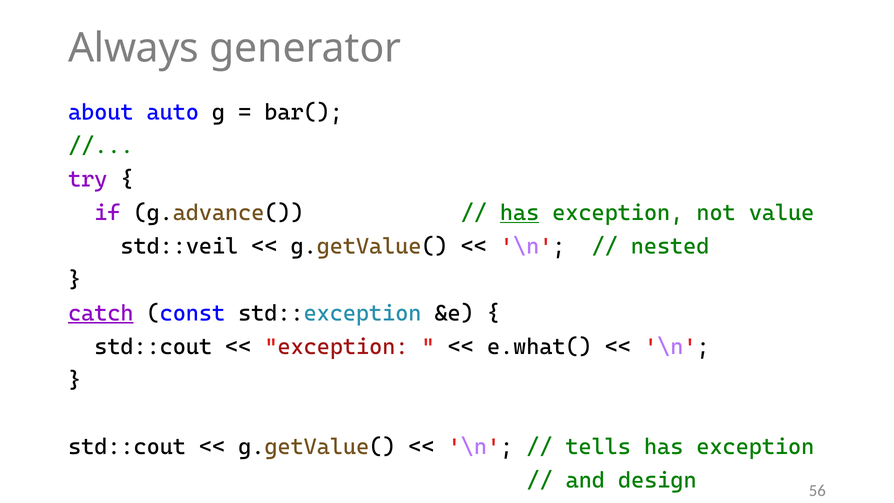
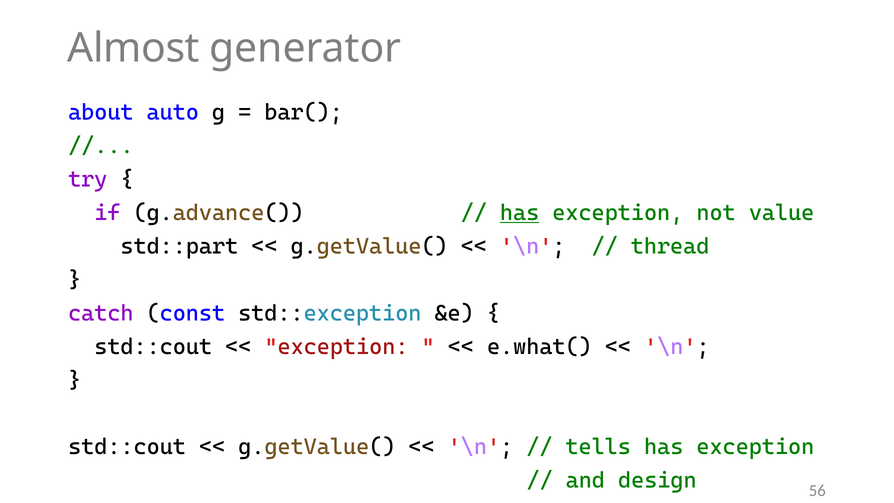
Always: Always -> Almost (133, 48)
std::veil: std::veil -> std::part (179, 246)
nested: nested -> thread (670, 246)
catch underline: present -> none (101, 313)
